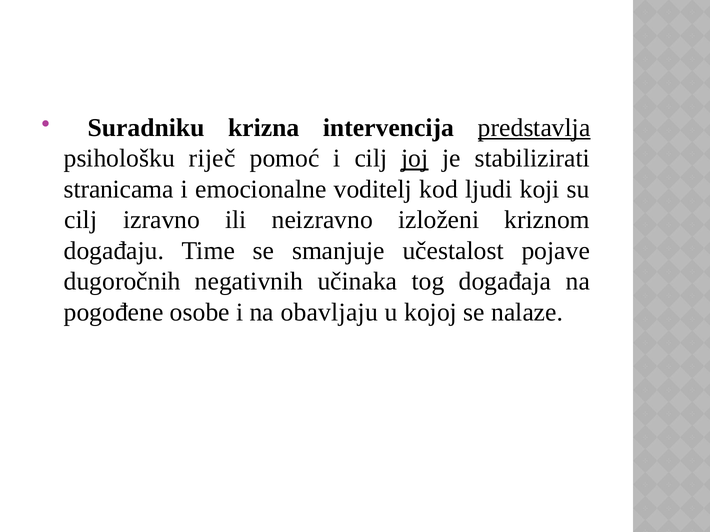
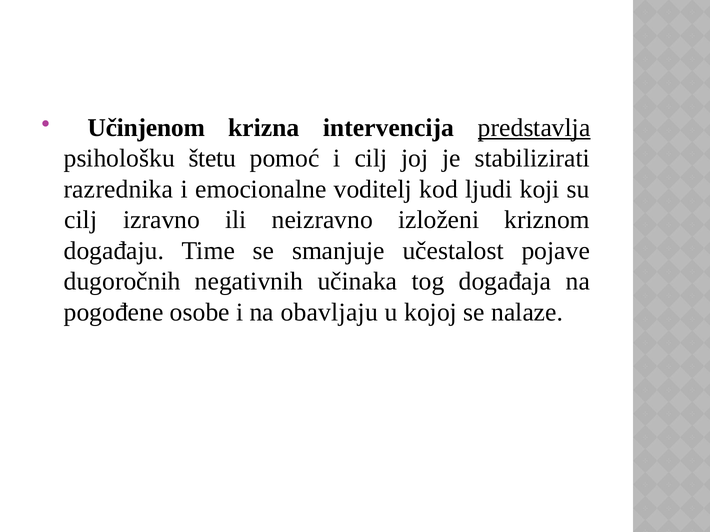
Suradniku: Suradniku -> Učinjenom (146, 128)
riječ: riječ -> štetu (212, 159)
joj underline: present -> none (415, 159)
stranicama: stranicama -> razrednika (119, 189)
